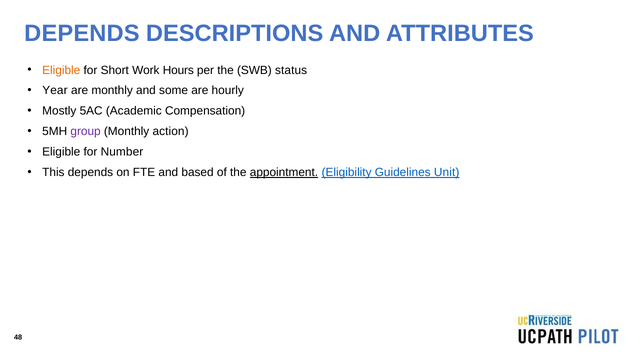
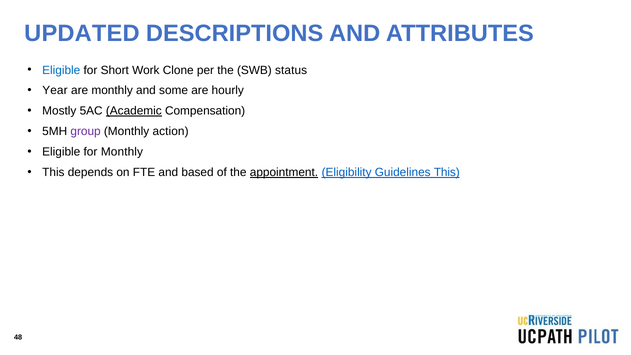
DEPENDS: DEPENDS -> UPDATED (82, 33)
Eligible colour: orange -> blue (61, 70)
Hours: Hours -> Clone (178, 70)
Academic underline: none -> present (134, 111)
for Number: Number -> Monthly (122, 152)
Guidelines Unit: Unit -> This (447, 172)
